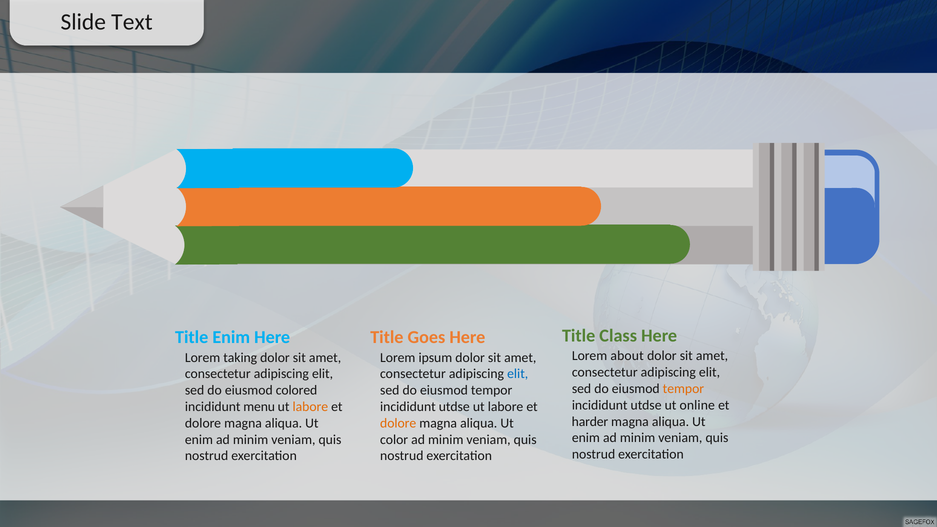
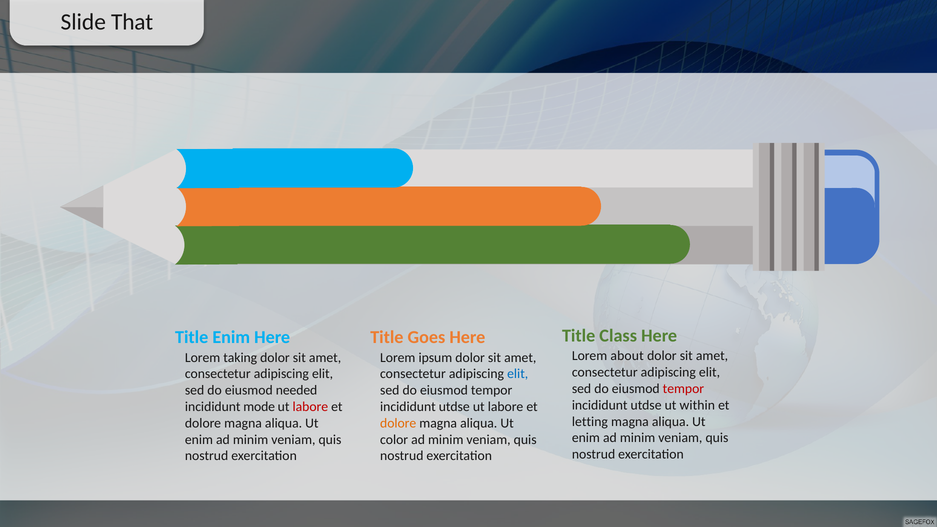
Text: Text -> That (132, 22)
tempor colour: orange -> red (683, 389)
colored: colored -> needed (297, 390)
online: online -> within (697, 405)
menu: menu -> mode (259, 407)
labore colour: orange -> red (310, 407)
harder: harder -> letting (590, 422)
